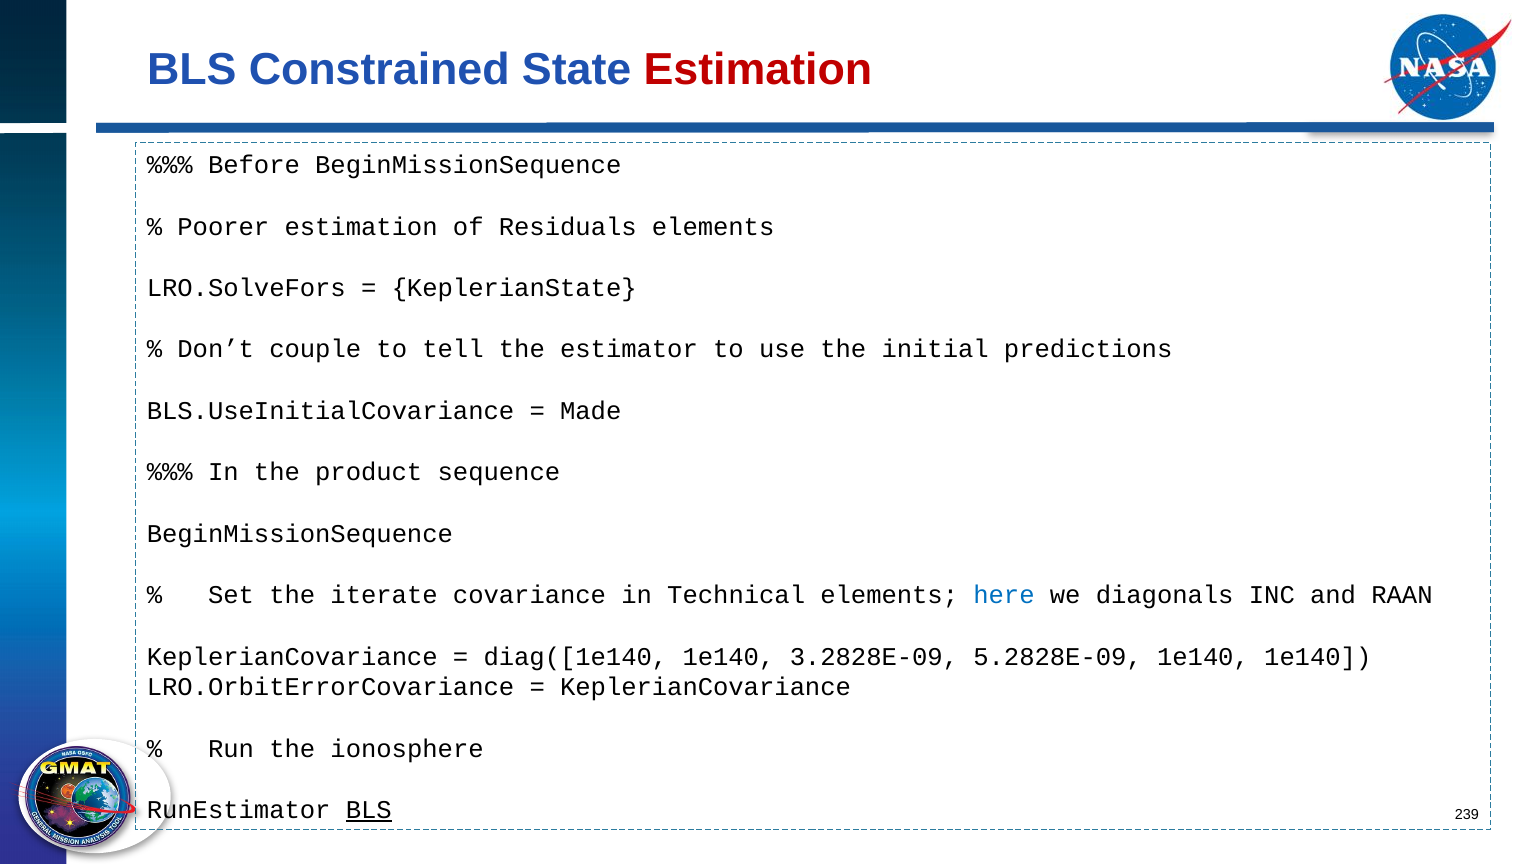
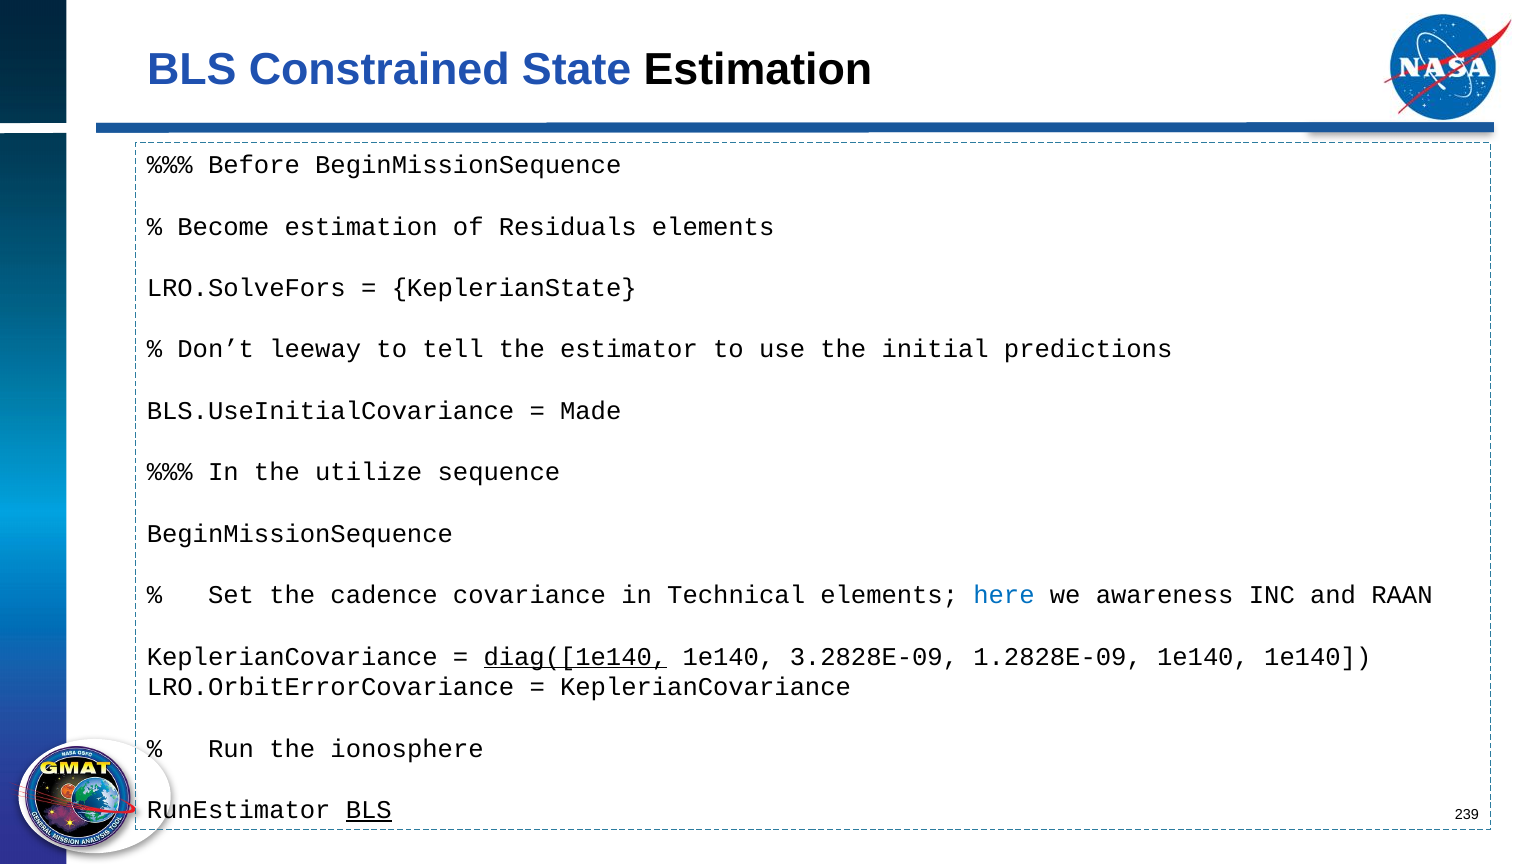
Estimation colour: red -> black (758, 70)
Poorer: Poorer -> Become (223, 227)
couple: couple -> leeway (315, 350)
product: product -> utilize (369, 472)
iterate: iterate -> cadence (384, 595)
diagonals: diagonals -> awareness (1165, 595)
diag([1e140 underline: none -> present (575, 657)
5.2828E-09: 5.2828E-09 -> 1.2828E-09 (1058, 657)
